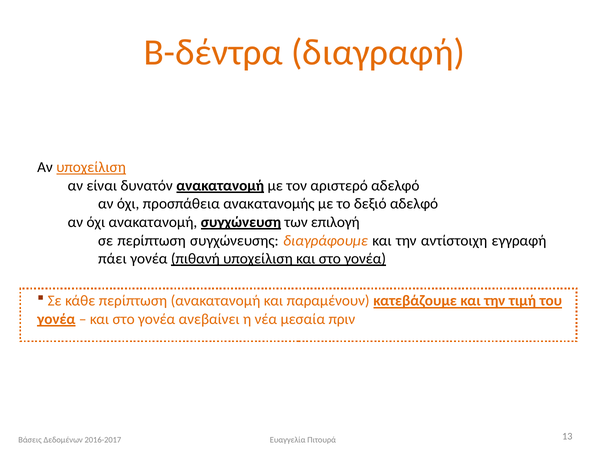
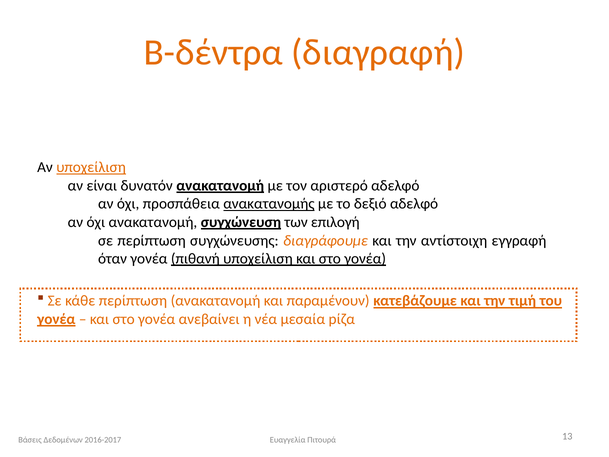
ανακατανομής underline: none -> present (269, 204)
πάει: πάει -> όταν (113, 259)
πριν: πριν -> pίζα (342, 319)
